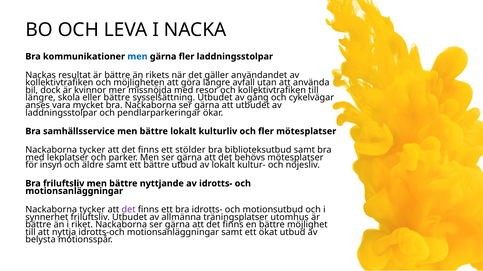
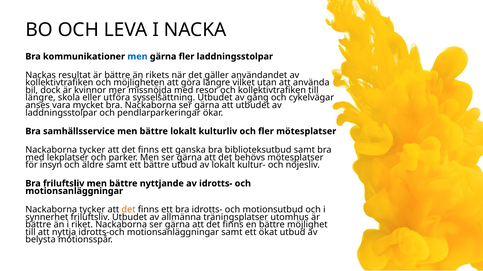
avfall: avfall -> vilket (244, 83)
eller bättre: bättre -> utföra (117, 98)
stölder: stölder -> ganska (190, 150)
det colour: purple -> orange (129, 210)
